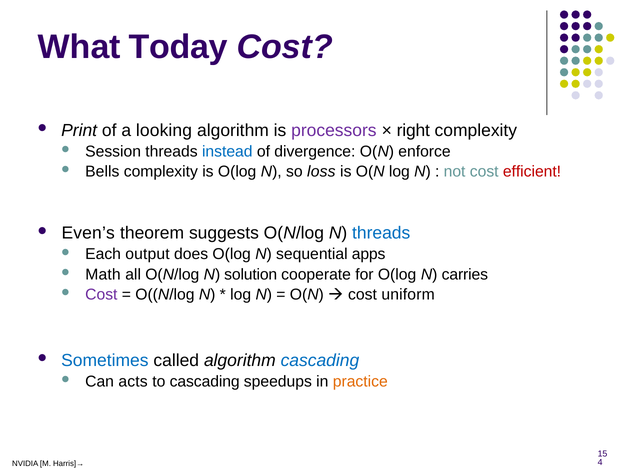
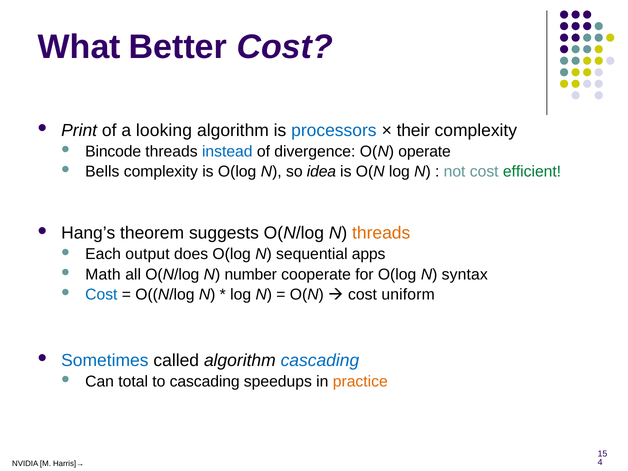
Today: Today -> Better (178, 47)
processors colour: purple -> blue (334, 131)
right: right -> their (413, 131)
Session: Session -> Bincode (113, 152)
enforce: enforce -> operate (425, 152)
loss: loss -> idea (321, 172)
efficient colour: red -> green (532, 172)
Even’s: Even’s -> Hang’s (88, 233)
threads colour: blue -> orange (381, 233)
solution: solution -> number (251, 274)
carries: carries -> syntax (465, 274)
Cost colour: purple -> blue (101, 294)
acts: acts -> total (133, 382)
